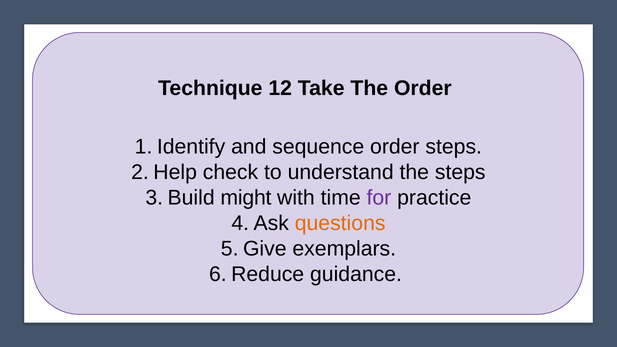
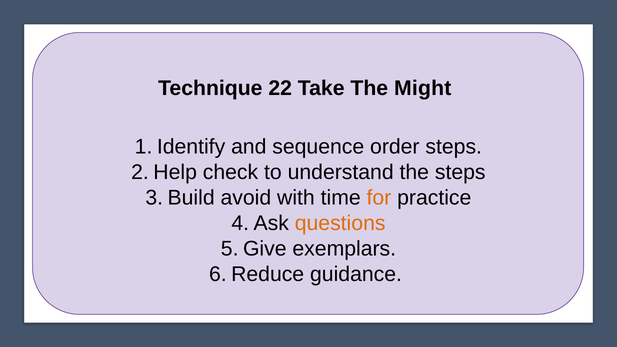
12: 12 -> 22 (280, 88)
The Order: Order -> Might (423, 88)
might: might -> avoid (246, 198)
for colour: purple -> orange (379, 198)
